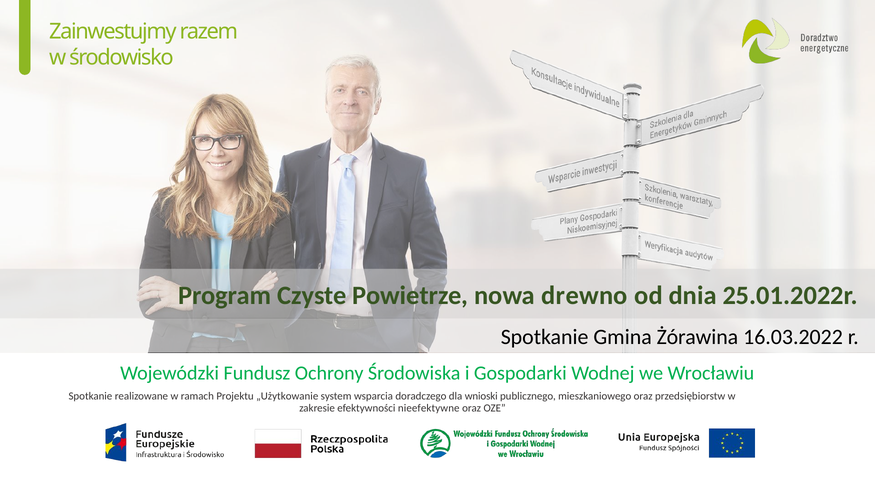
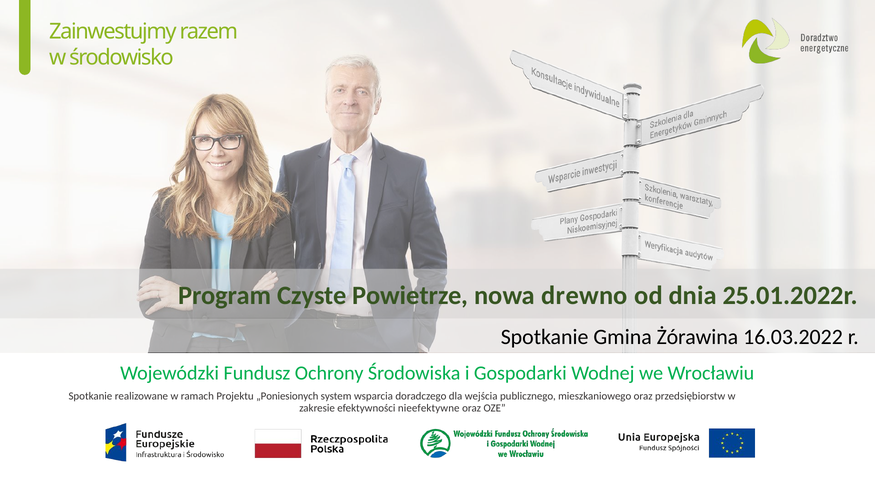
„Użytkowanie: „Użytkowanie -> „Poniesionych (287, 396)
wnioski: wnioski -> wejścia (481, 396)
